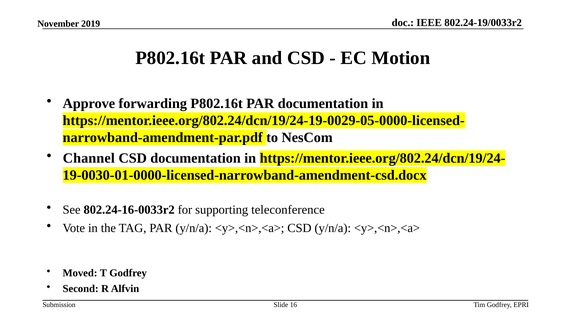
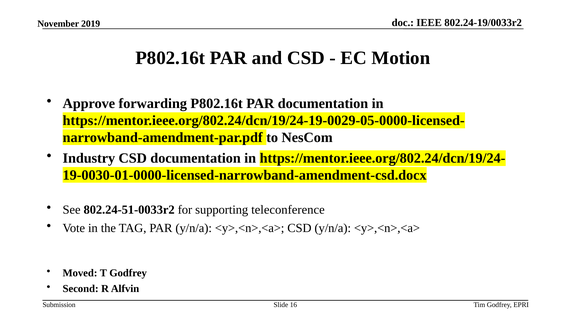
Channel: Channel -> Industry (89, 158)
802.24-16-0033r2: 802.24-16-0033r2 -> 802.24-51-0033r2 (129, 210)
